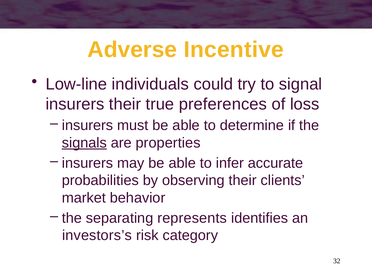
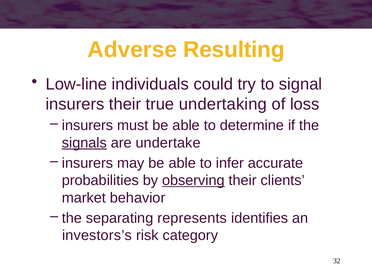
Incentive: Incentive -> Resulting (234, 50)
preferences: preferences -> undertaking (223, 104)
properties: properties -> undertake (168, 143)
observing underline: none -> present (193, 180)
